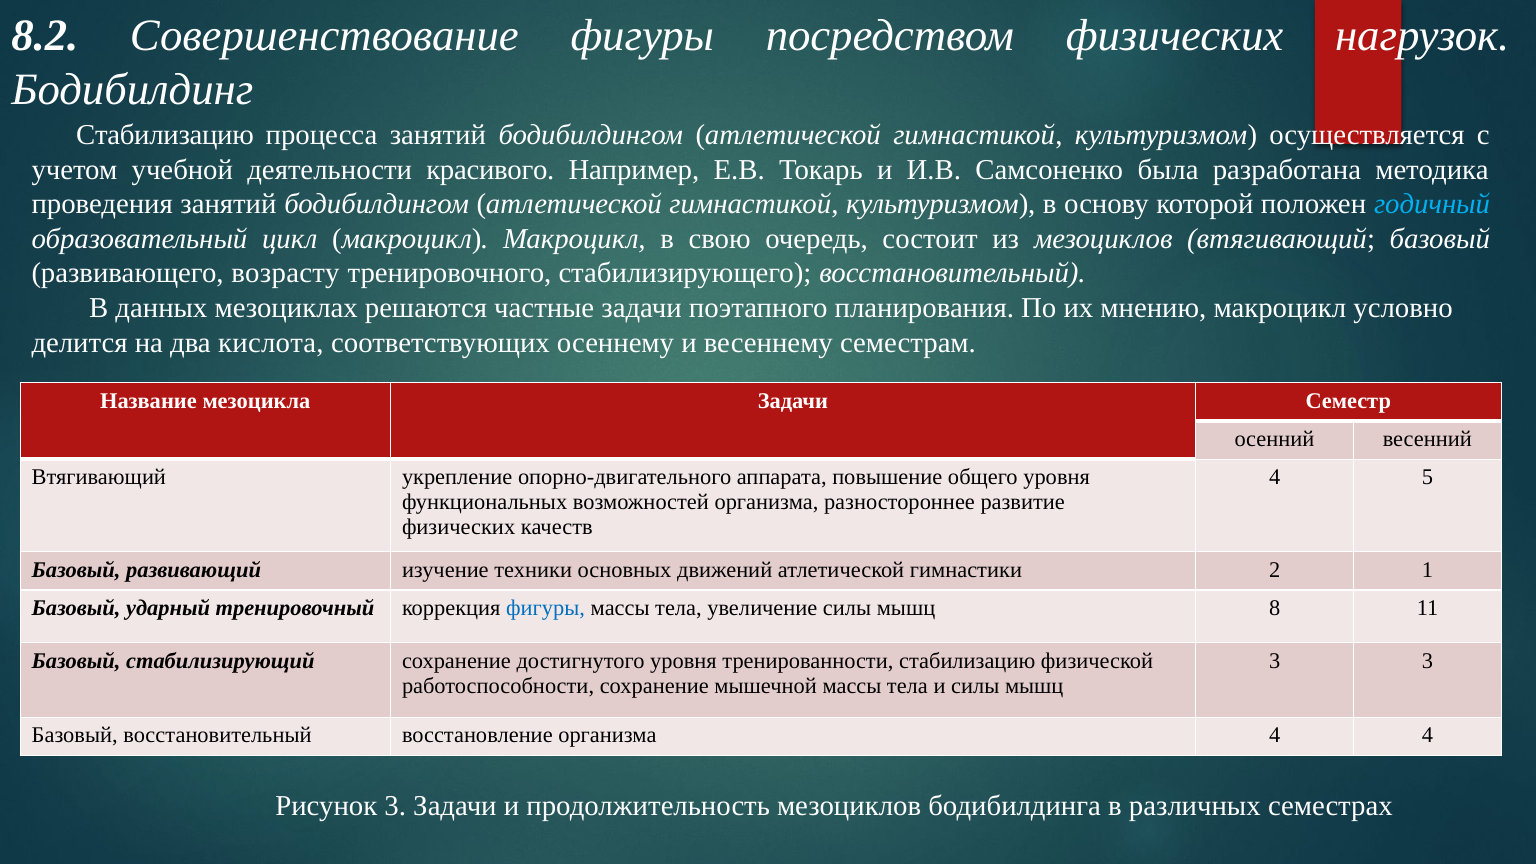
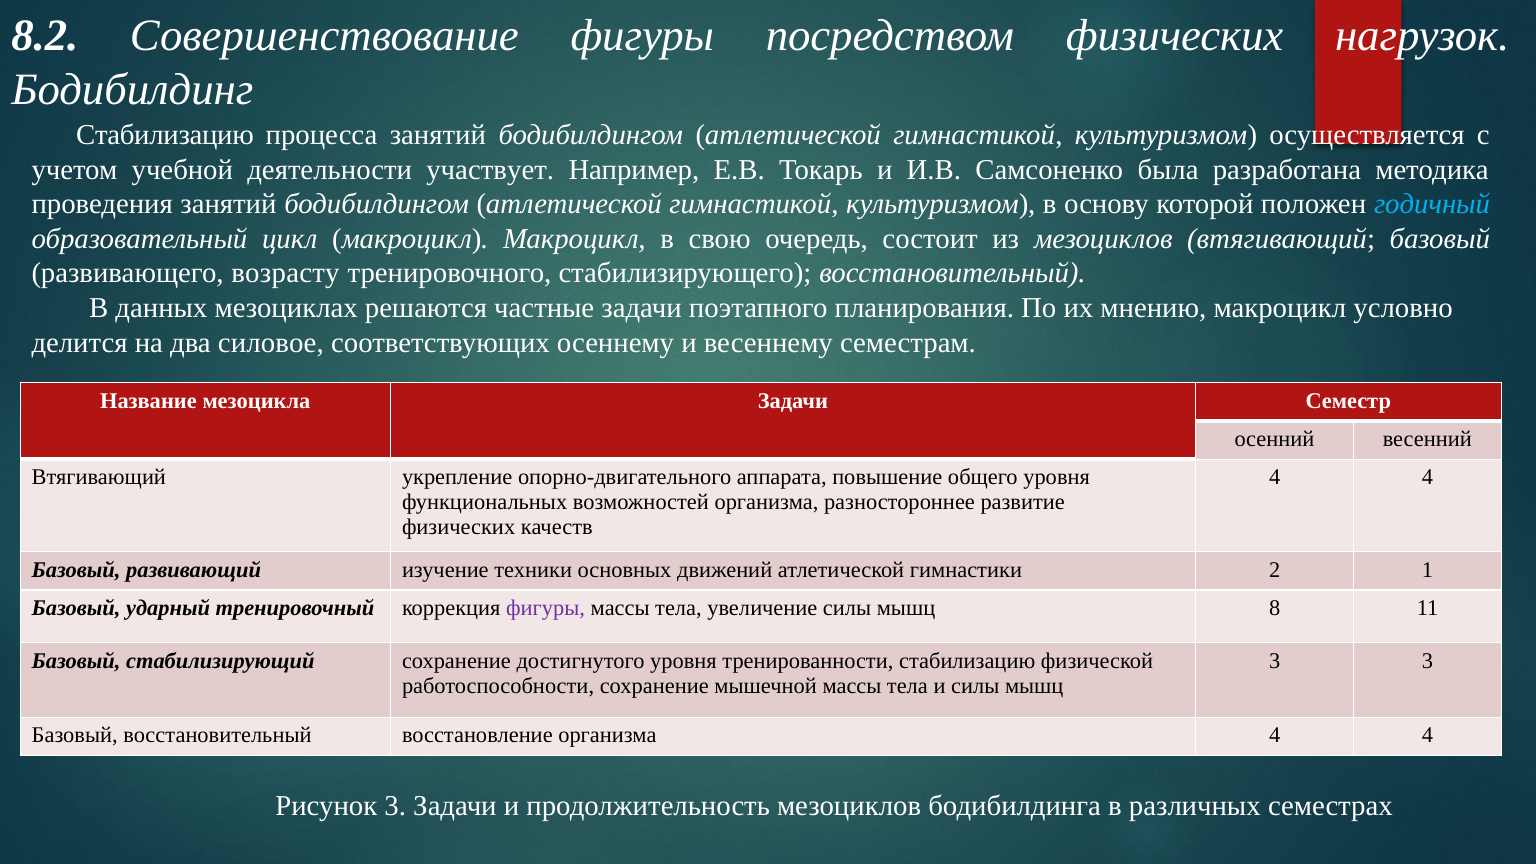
красивого: красивого -> участвует (490, 170)
кислота: кислота -> силовое (271, 343)
5: 5 -> 4 (1428, 478)
фигуры colour: blue -> purple (546, 608)
